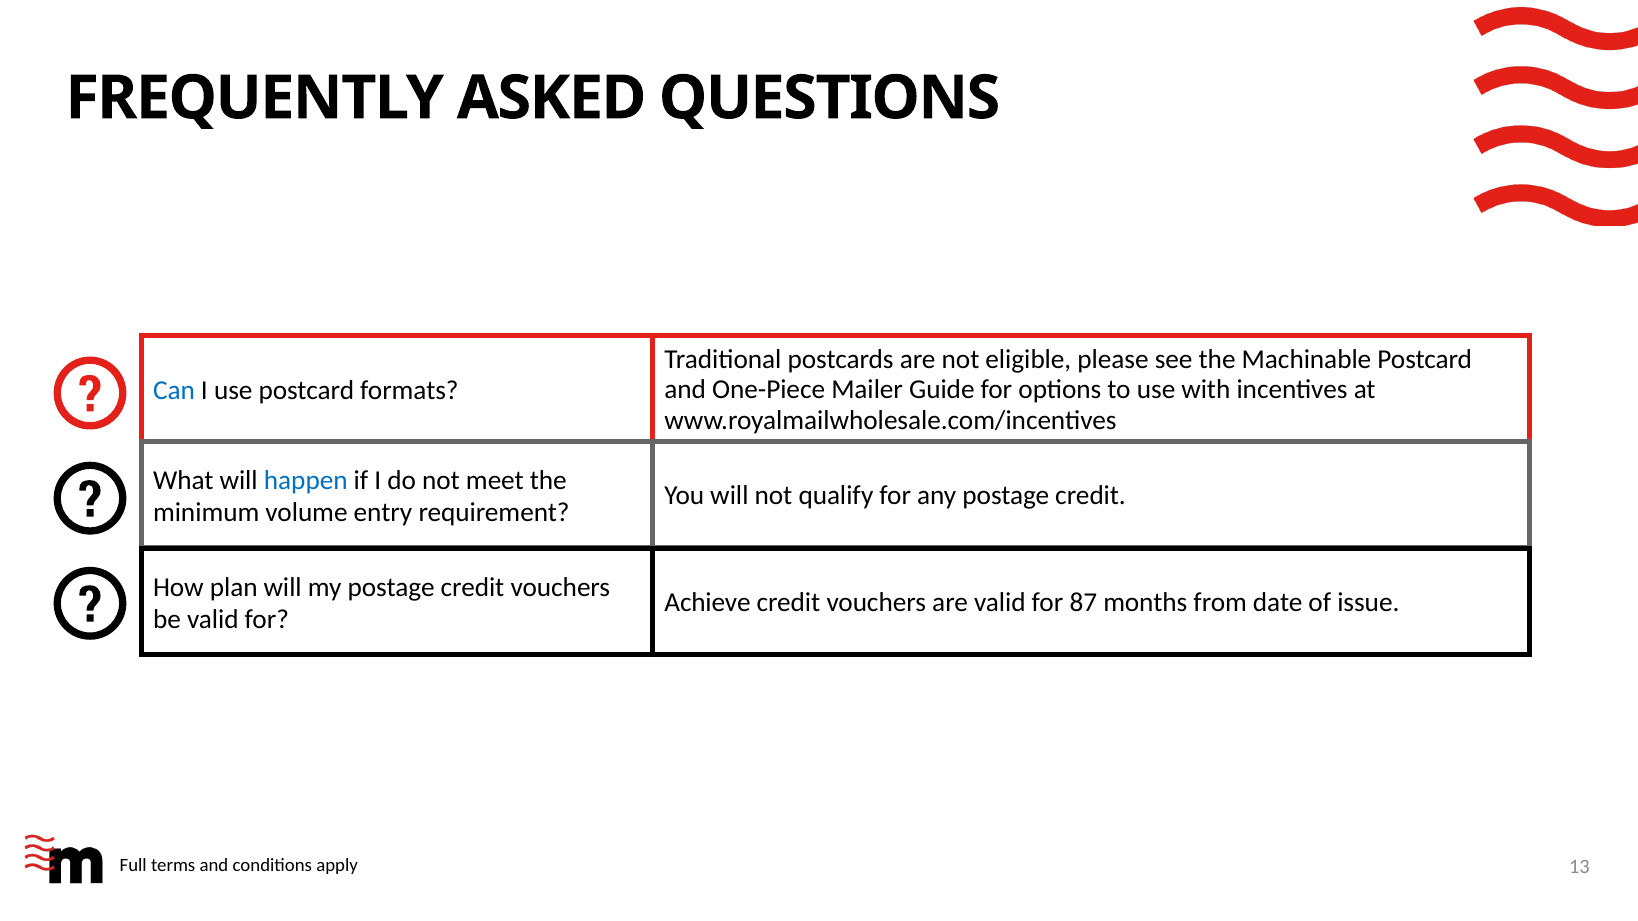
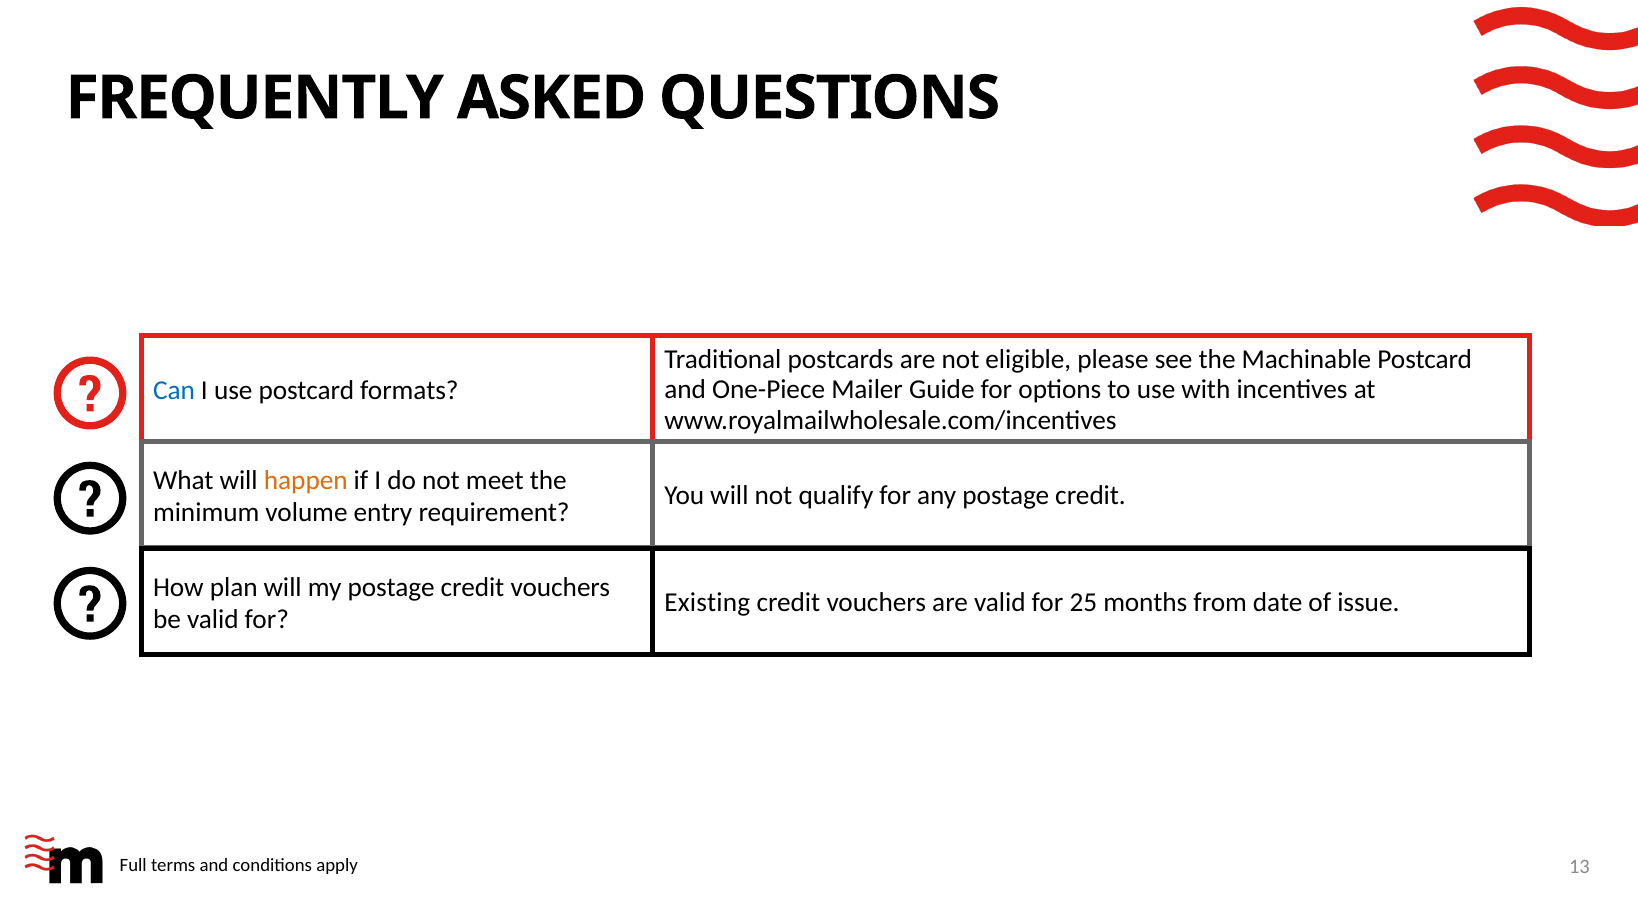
happen colour: blue -> orange (306, 480)
Achieve: Achieve -> Existing (707, 603)
87: 87 -> 25 (1083, 603)
